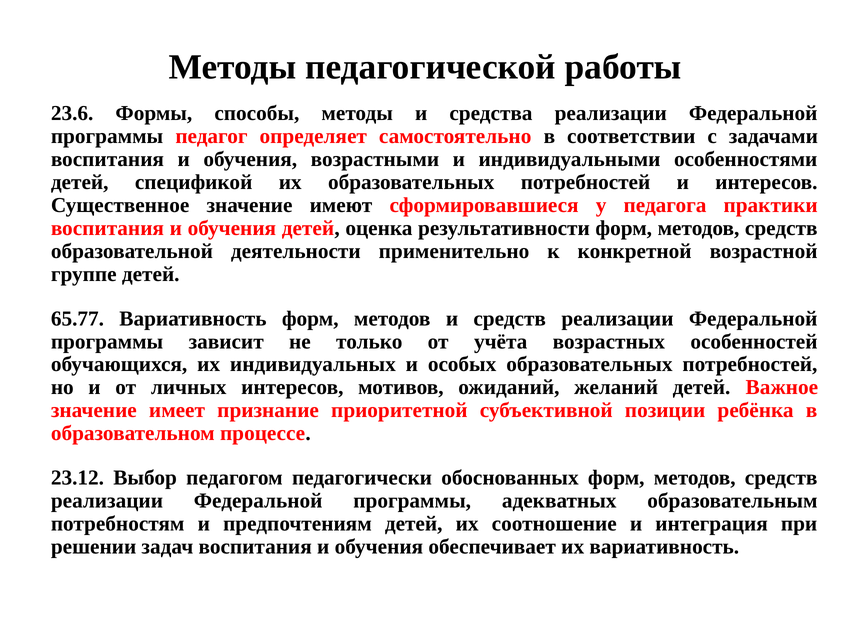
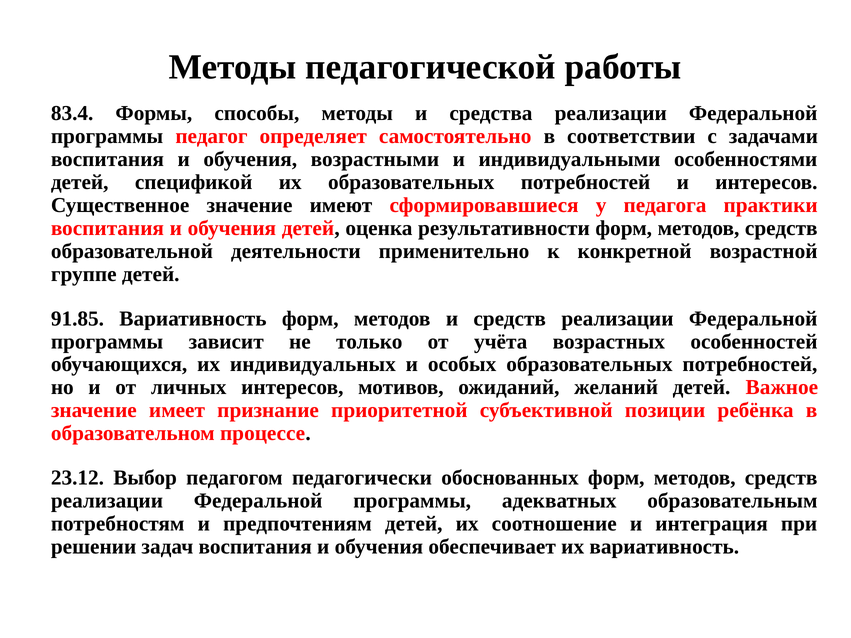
23.6: 23.6 -> 83.4 (72, 113)
65.77: 65.77 -> 91.85 (77, 319)
